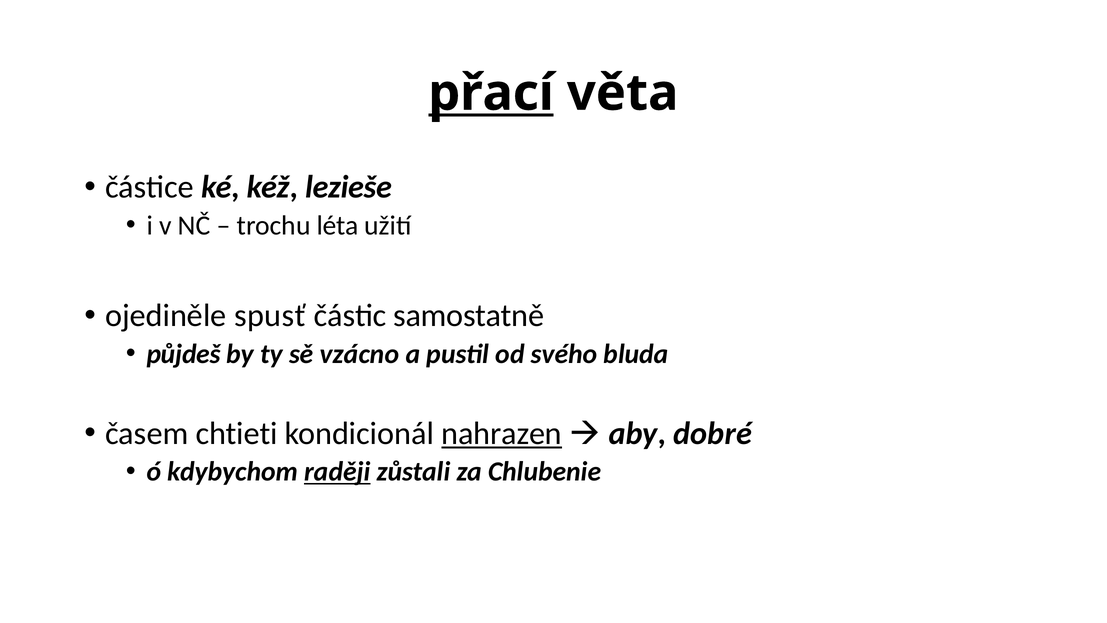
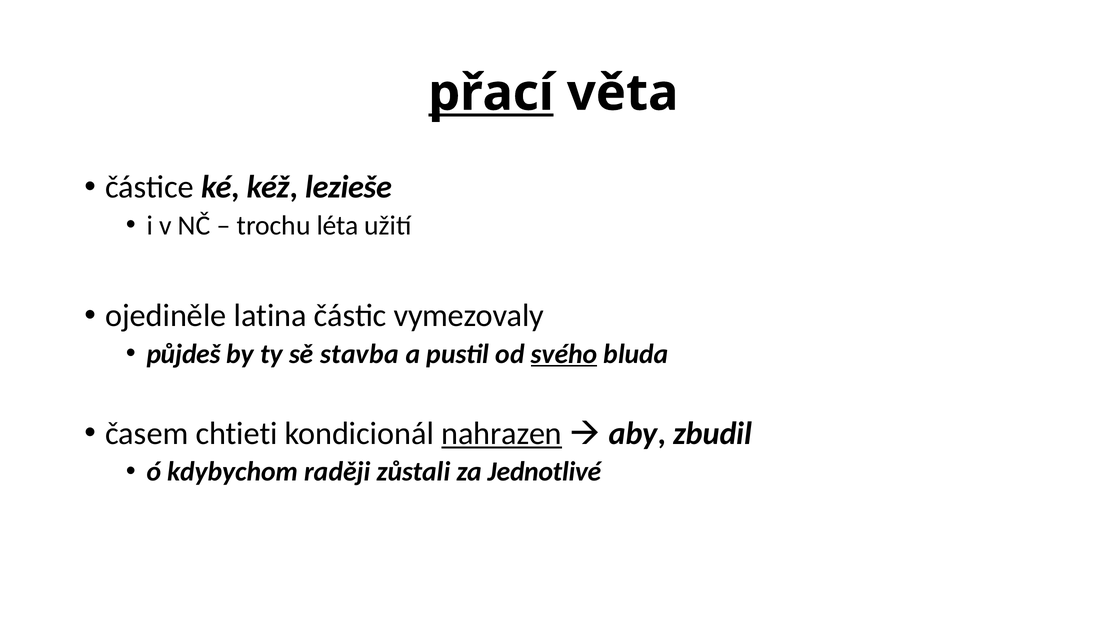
spusť: spusť -> latina (270, 316)
samostatně: samostatně -> vymezovaly (469, 316)
vzácno: vzácno -> stavba (359, 354)
svého underline: none -> present (564, 354)
dobré: dobré -> zbudil (713, 433)
raději underline: present -> none (337, 471)
Chlubenie: Chlubenie -> Jednotlivé (545, 471)
